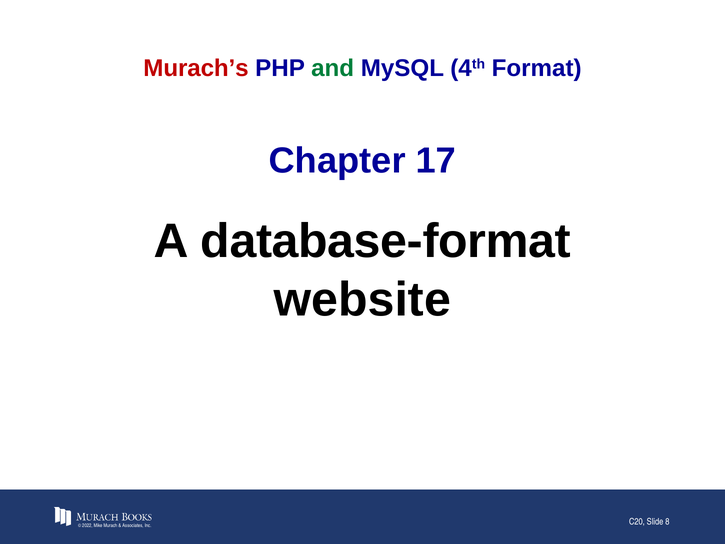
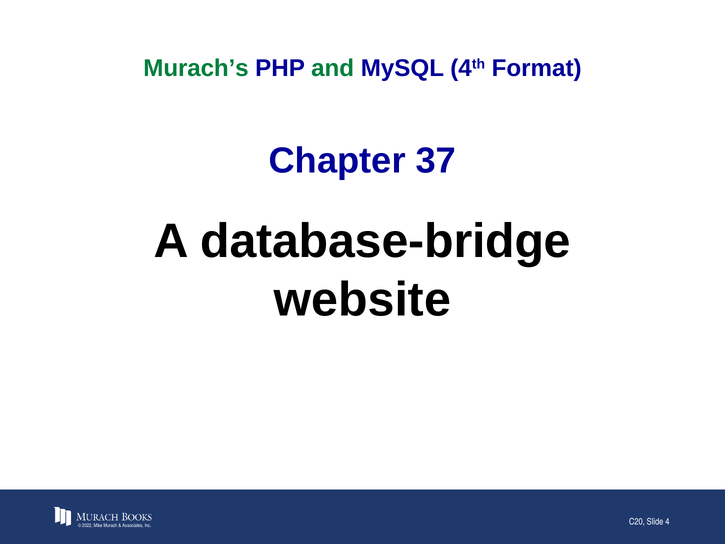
Murach’s colour: red -> green (196, 68)
17: 17 -> 37 (436, 161)
database-format: database-format -> database-bridge (386, 241)
8: 8 -> 4 (667, 522)
